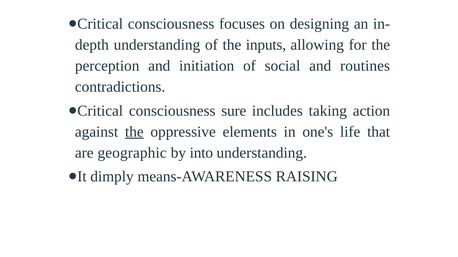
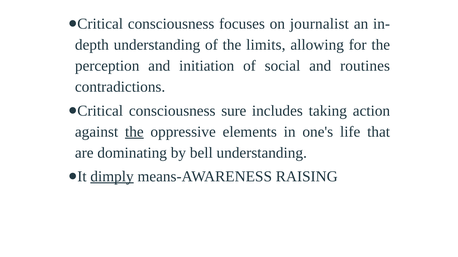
designing: designing -> journalist (319, 24)
inputs: inputs -> limits (266, 45)
geographic: geographic -> dominating (132, 153)
into: into -> bell (201, 153)
dimply underline: none -> present (112, 177)
